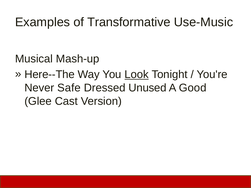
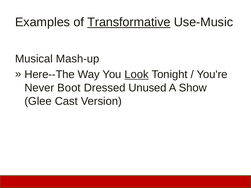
Transformative underline: none -> present (129, 22)
Safe: Safe -> Boot (69, 88)
Good: Good -> Show (193, 88)
